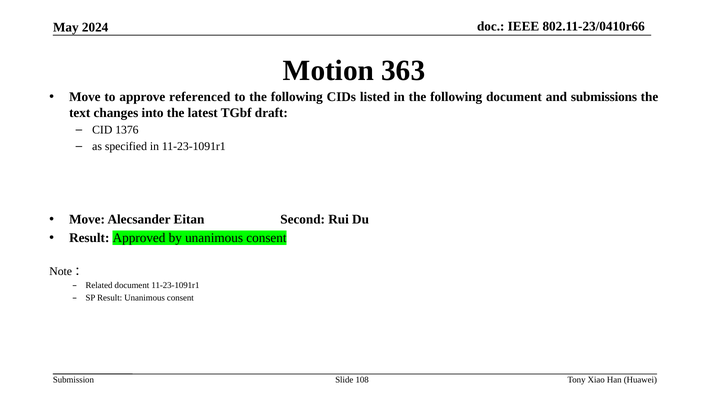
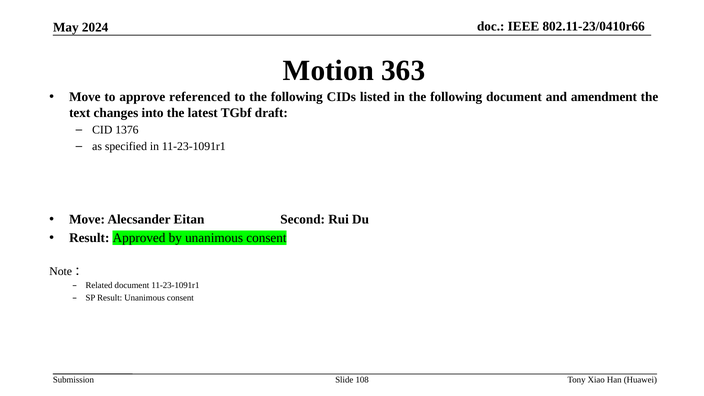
submissions: submissions -> amendment (604, 97)
